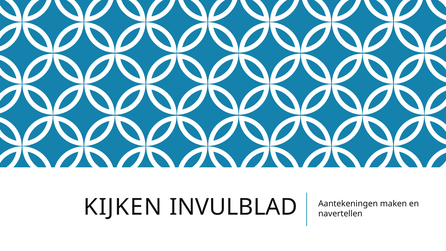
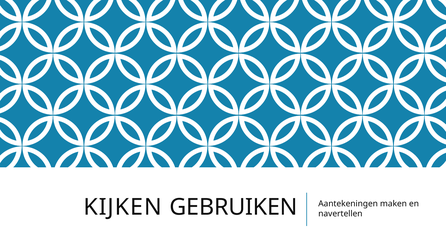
INVULBLAD: INVULBLAD -> GEBRUIKEN (234, 207)
